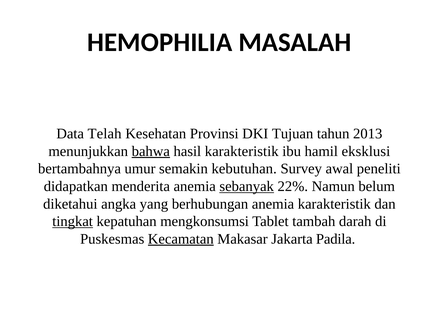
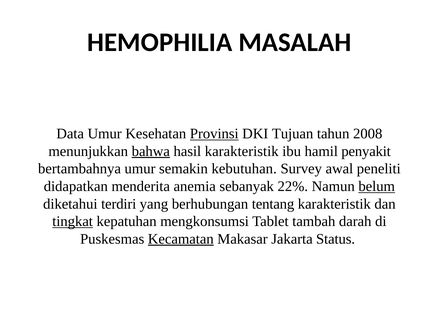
Data Telah: Telah -> Umur (105, 134)
Provinsi underline: none -> present (214, 134)
2013: 2013 -> 2008 (368, 134)
eksklusi: eksklusi -> penyakit (366, 151)
sebanyak underline: present -> none (247, 186)
belum underline: none -> present (377, 186)
angka: angka -> terdiri (119, 204)
berhubungan anemia: anemia -> tentang (273, 204)
Padila: Padila -> Status (336, 239)
